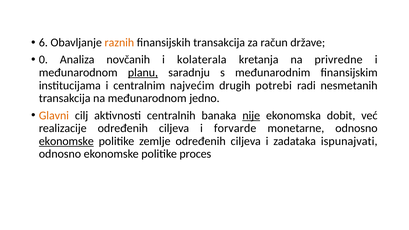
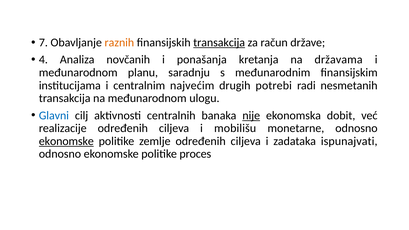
6: 6 -> 7 (43, 43)
transakcija underline: none -> present (219, 43)
0: 0 -> 4 (43, 60)
kolaterala: kolaterala -> ponašanja (202, 60)
privredne: privredne -> državama (339, 60)
planu underline: present -> none (143, 73)
jedno: jedno -> ulogu (204, 98)
Glavni colour: orange -> blue (54, 115)
forvarde: forvarde -> mobilišu (235, 128)
